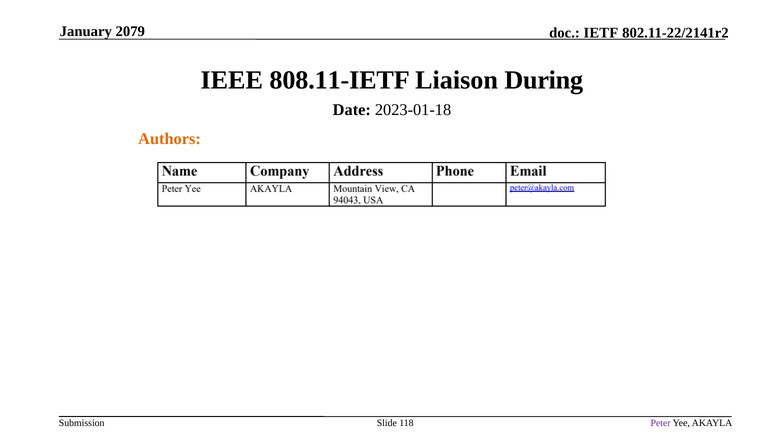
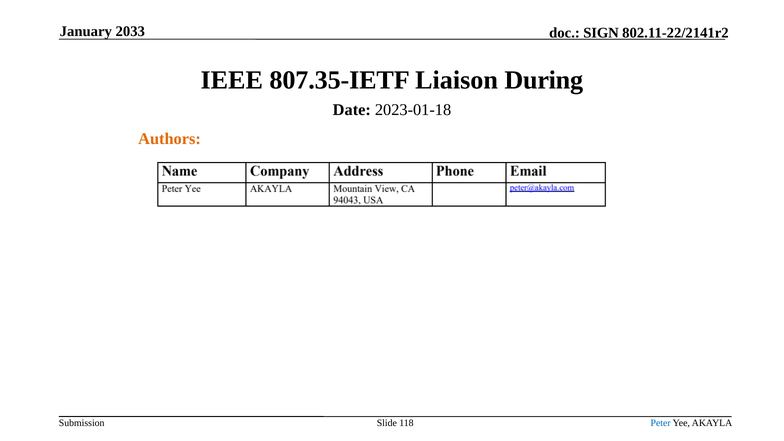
2079: 2079 -> 2033 (130, 31)
IETF: IETF -> SIGN (601, 33)
808.11-IETF: 808.11-IETF -> 807.35-IETF (340, 80)
Peter colour: purple -> blue (661, 423)
